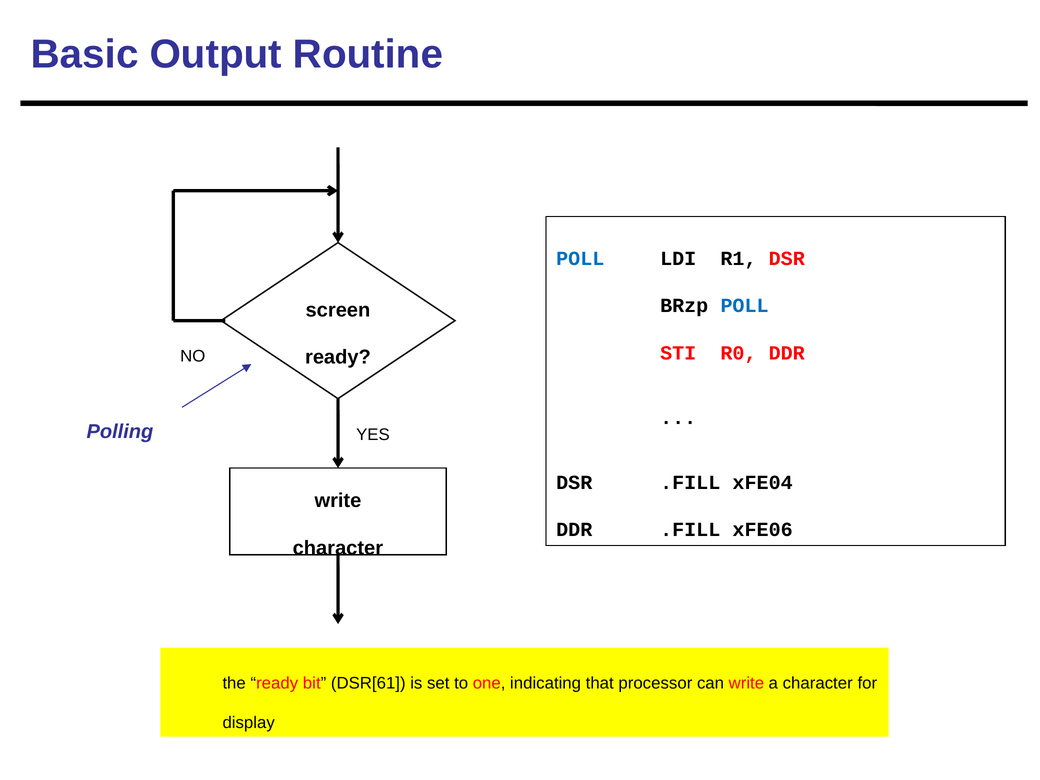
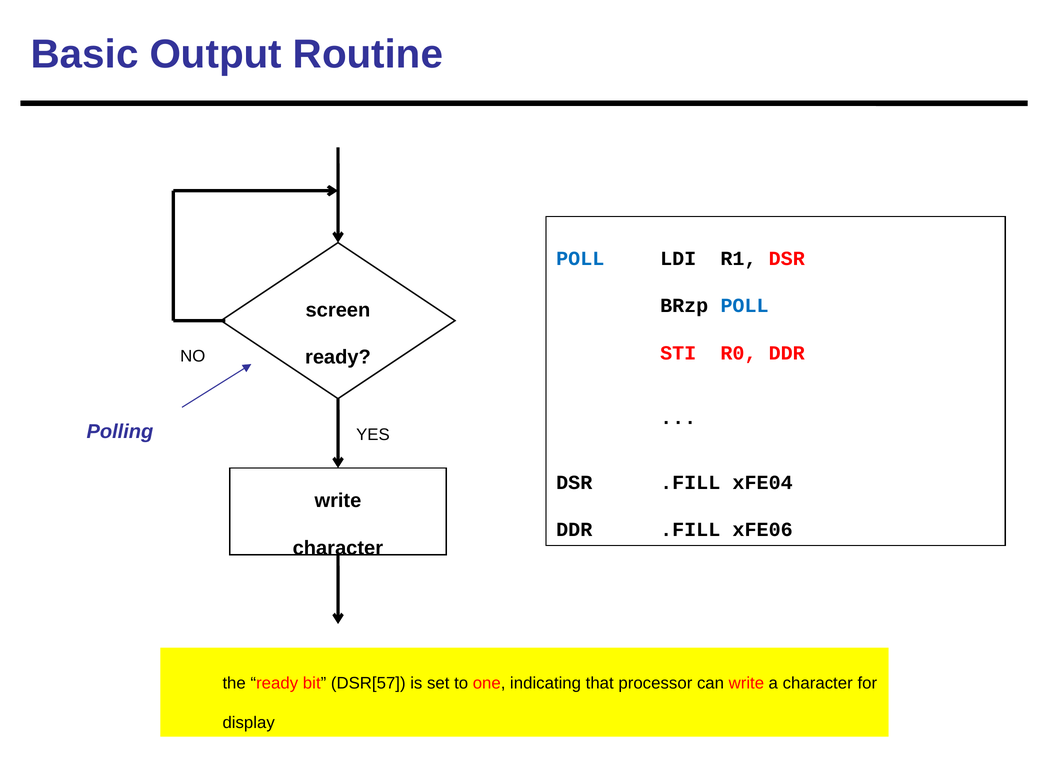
DSR[61: DSR[61 -> DSR[57 (368, 683)
